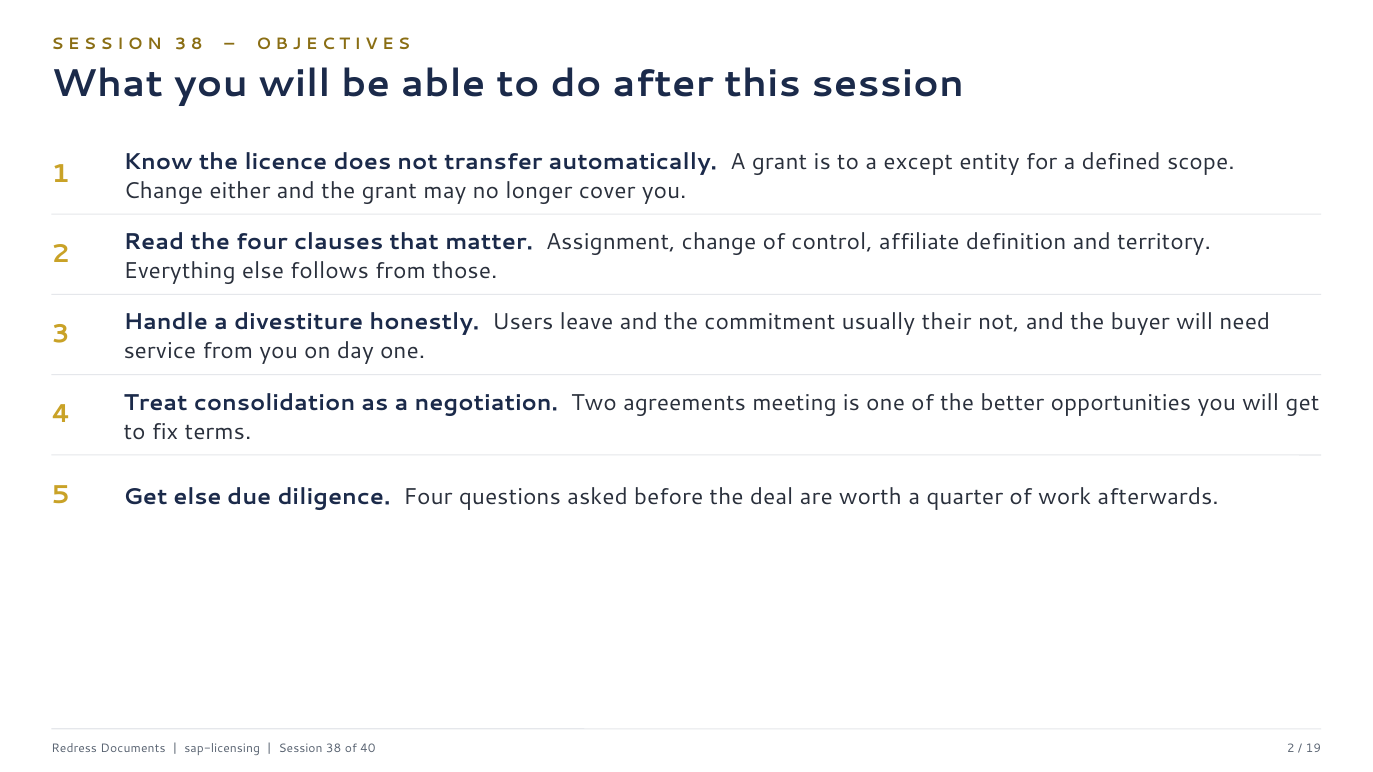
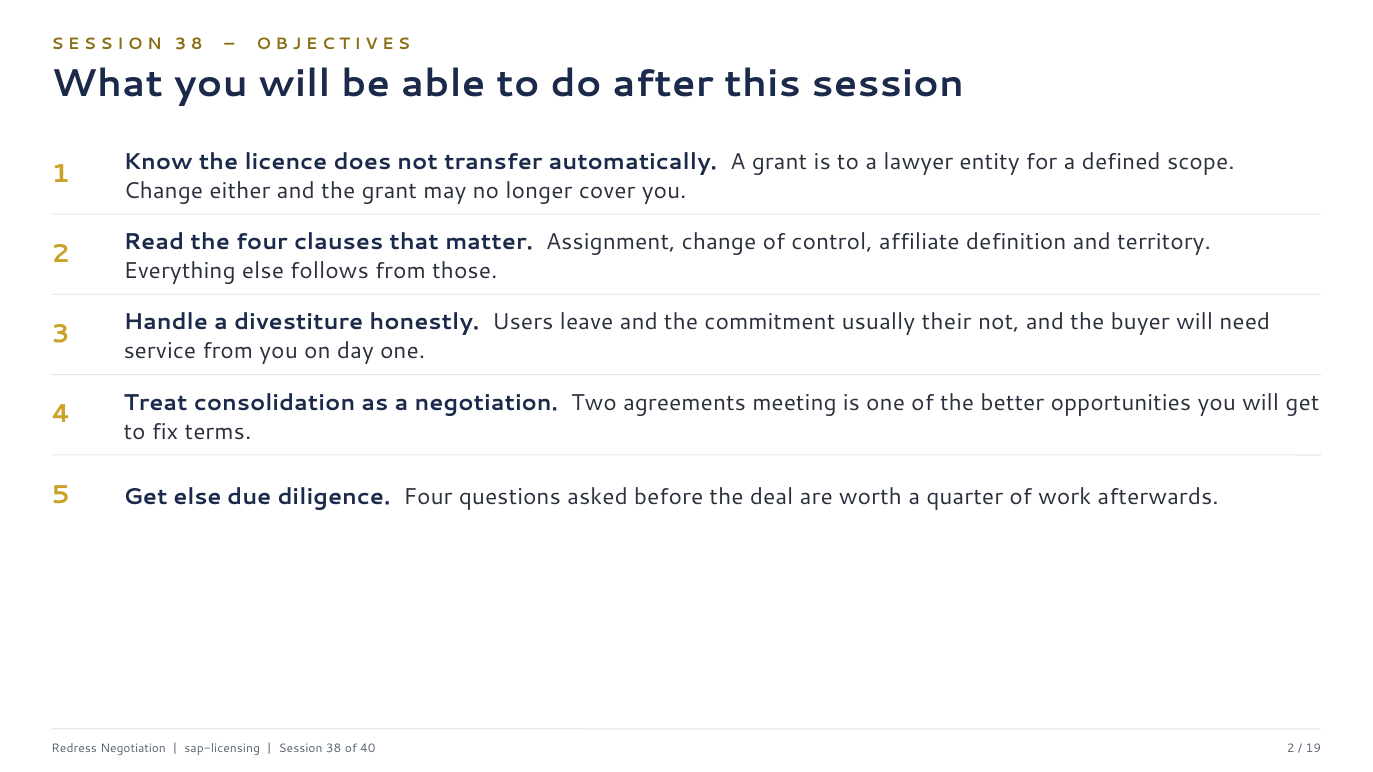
except: except -> lawyer (918, 162)
Redress Documents: Documents -> Negotiation (133, 748)
